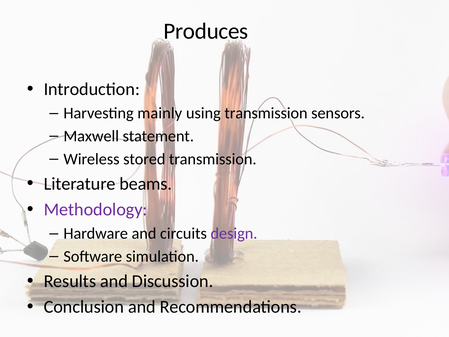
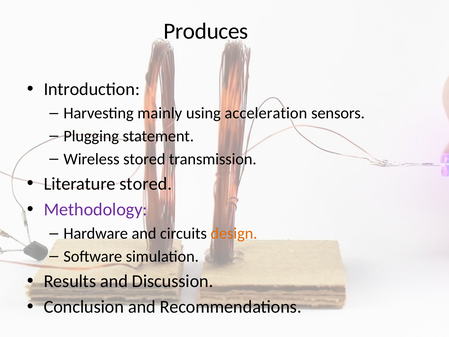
using transmission: transmission -> acceleration (266, 113)
Maxwell: Maxwell -> Plugging (91, 136)
Literature beams: beams -> stored (146, 184)
design colour: purple -> orange (234, 233)
